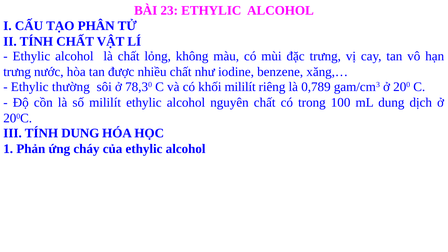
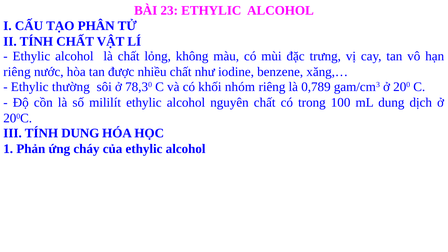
trưng: trưng -> riêng (17, 72)
khối mililít: mililít -> nhóm (240, 87)
